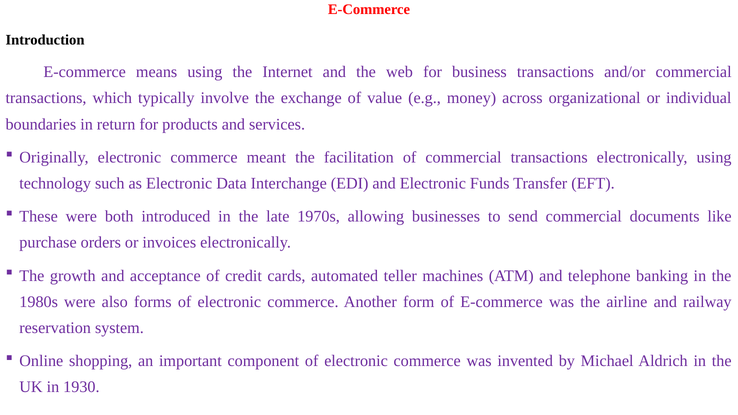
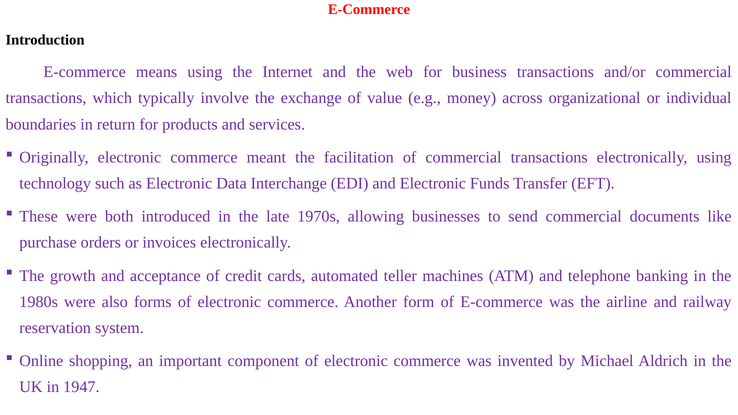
1930: 1930 -> 1947 (81, 387)
